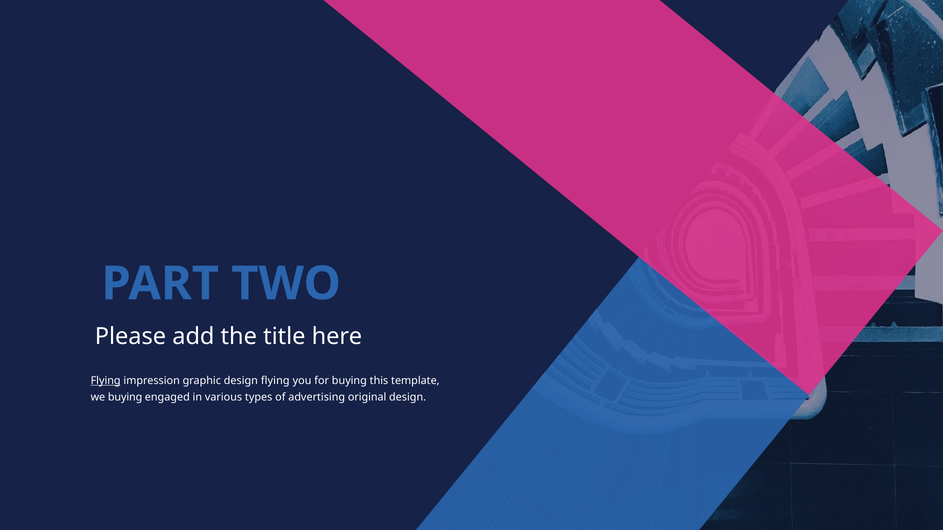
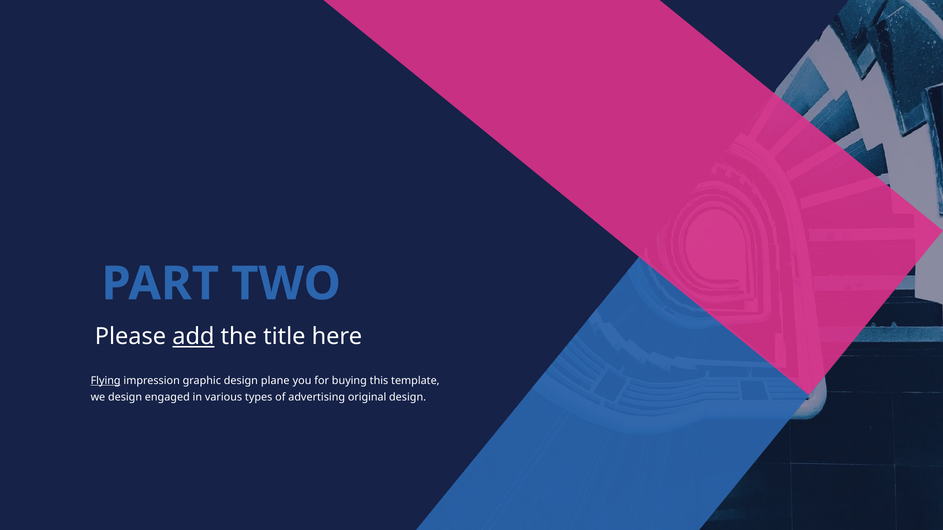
add underline: none -> present (193, 337)
design flying: flying -> plane (275, 381)
we buying: buying -> design (125, 398)
